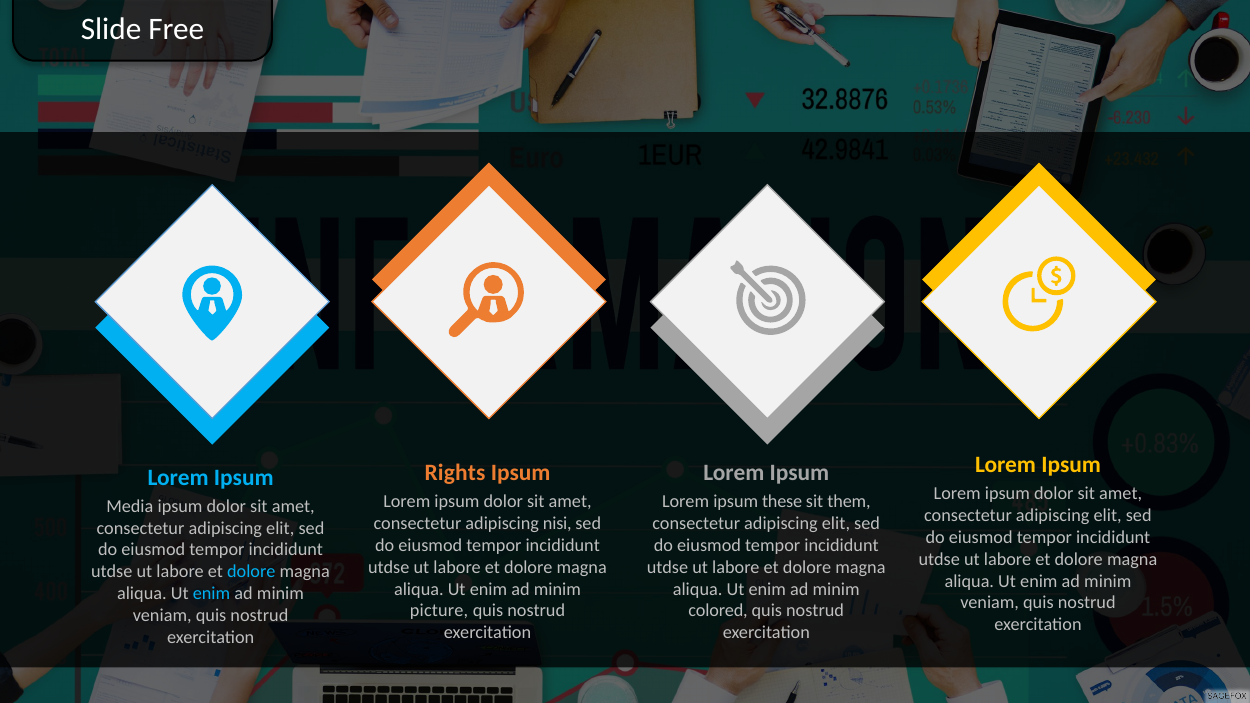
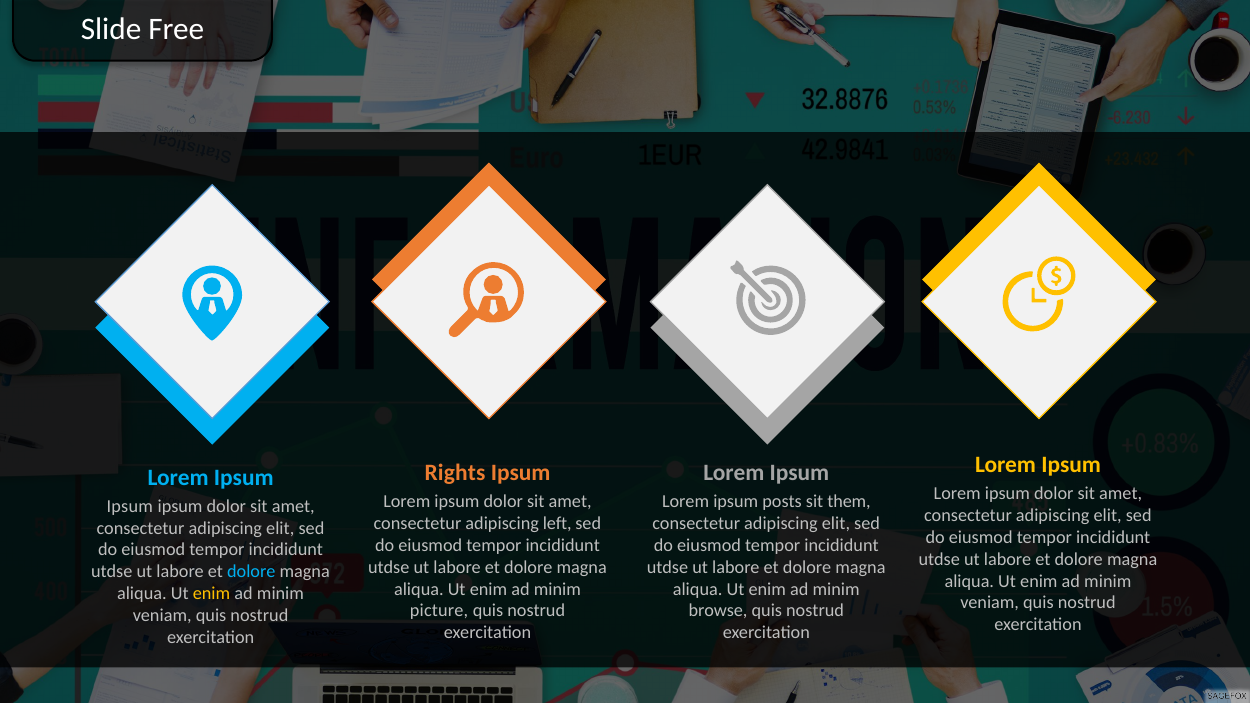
these: these -> posts (782, 502)
Media: Media -> Ipsum (130, 506)
nisi: nisi -> left (557, 523)
enim colour: light blue -> yellow (212, 594)
colored: colored -> browse (718, 611)
